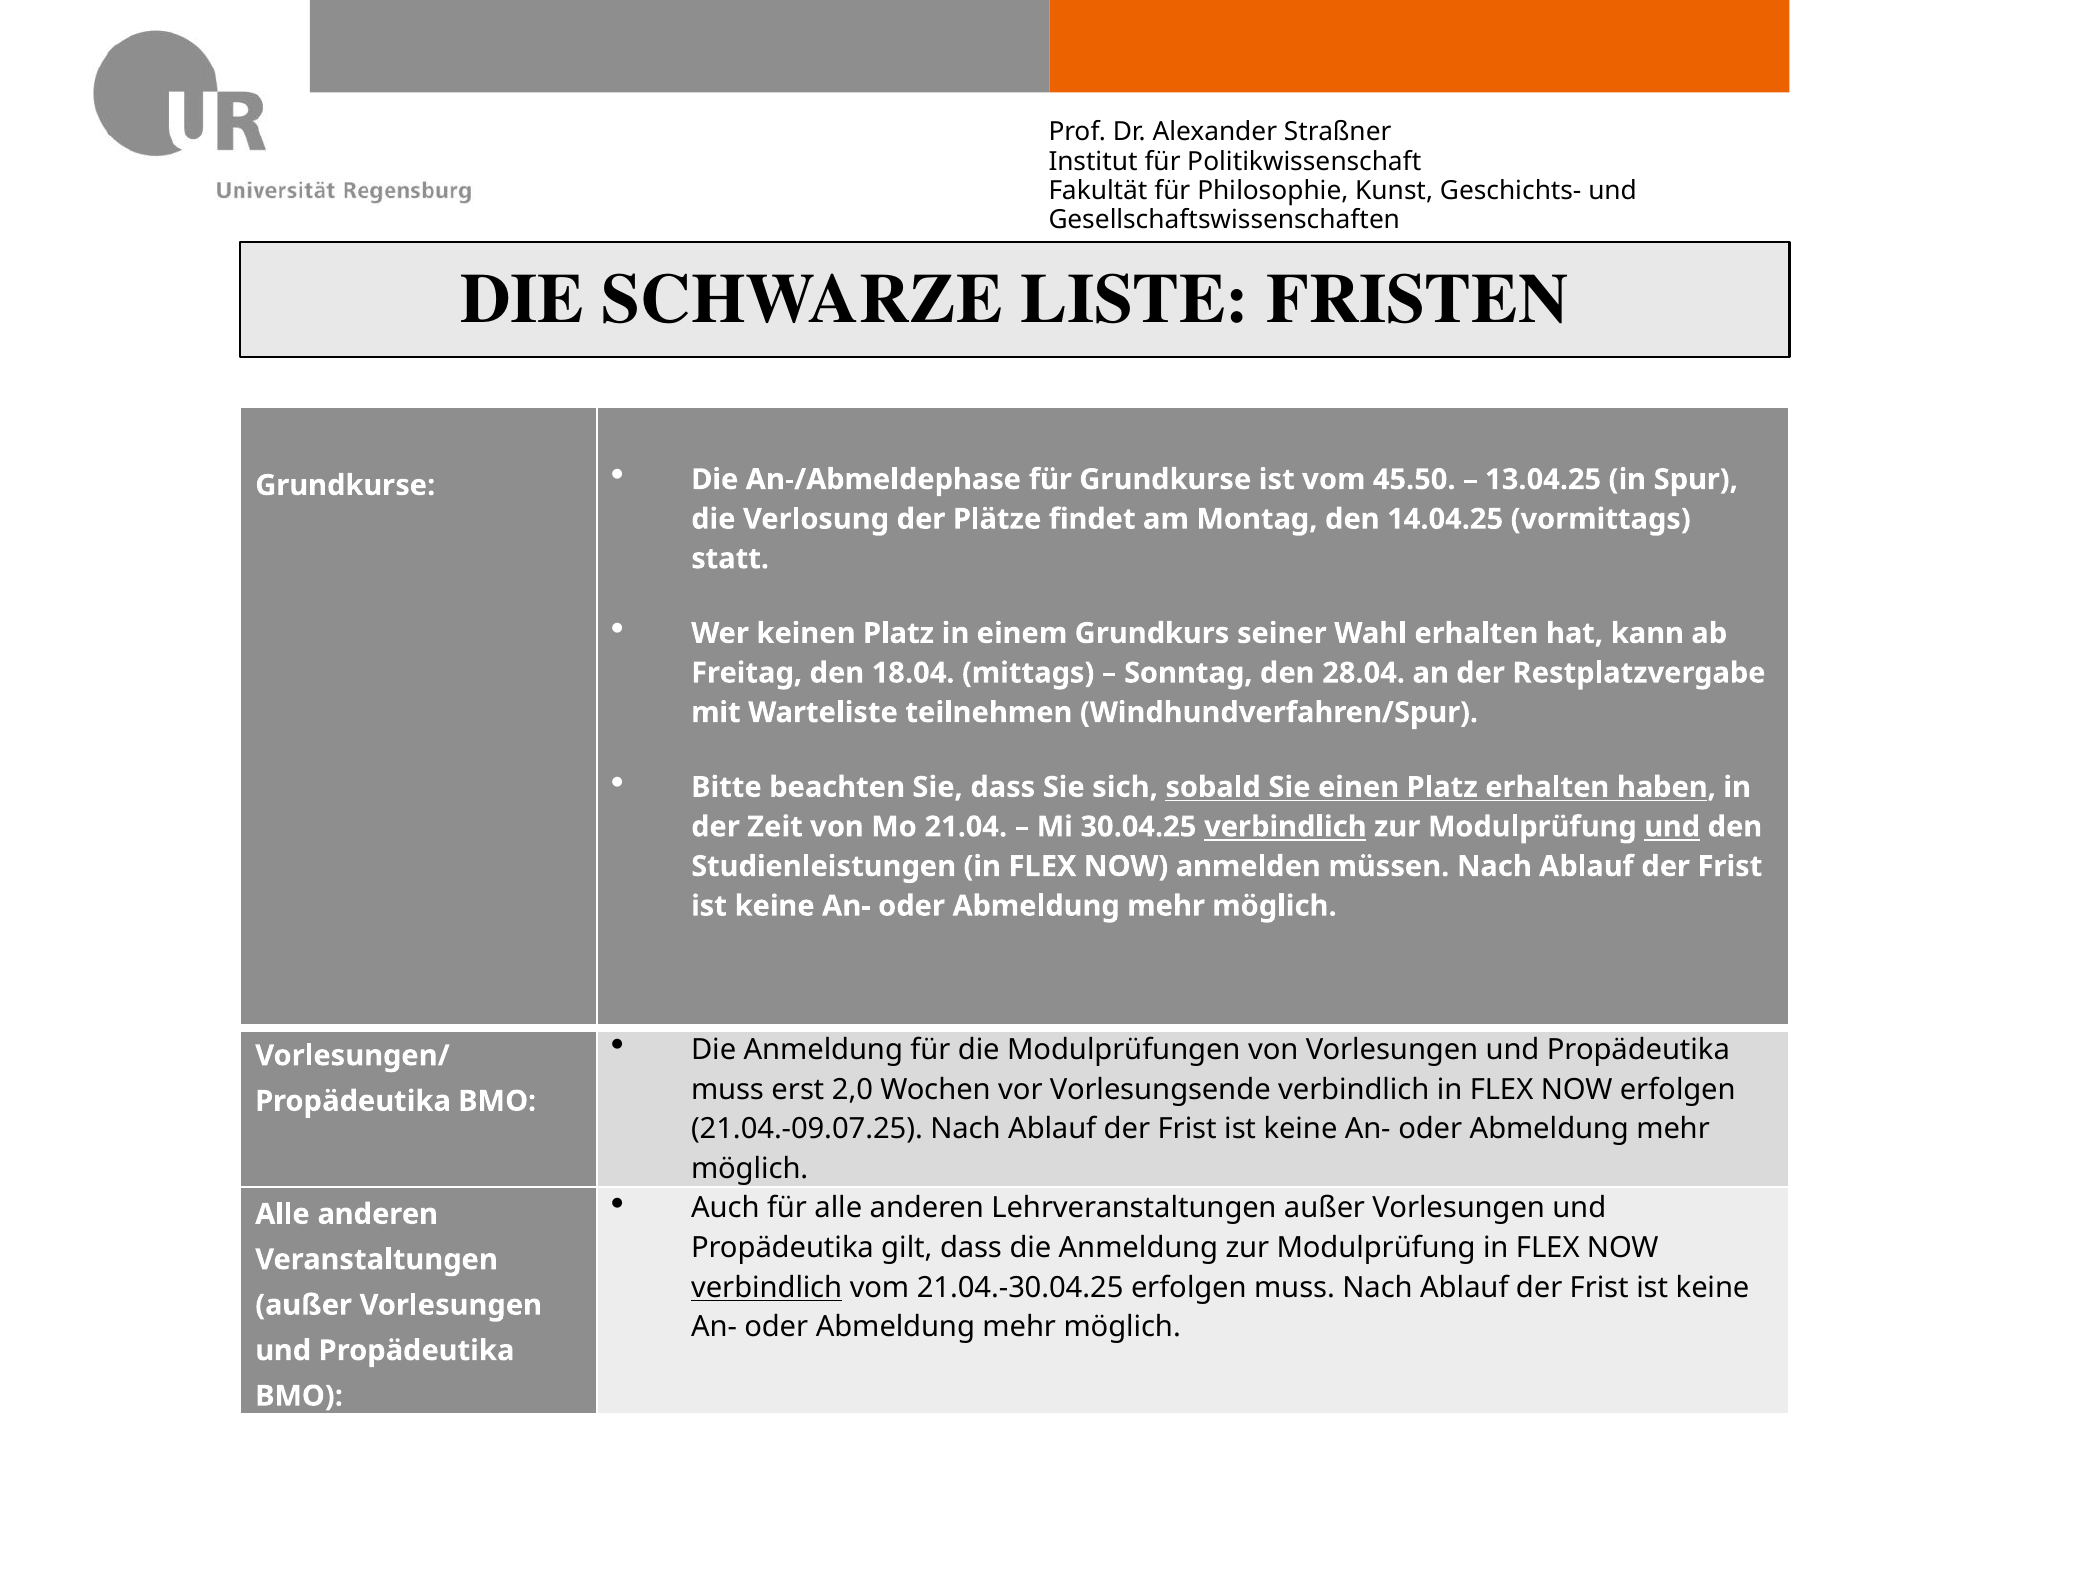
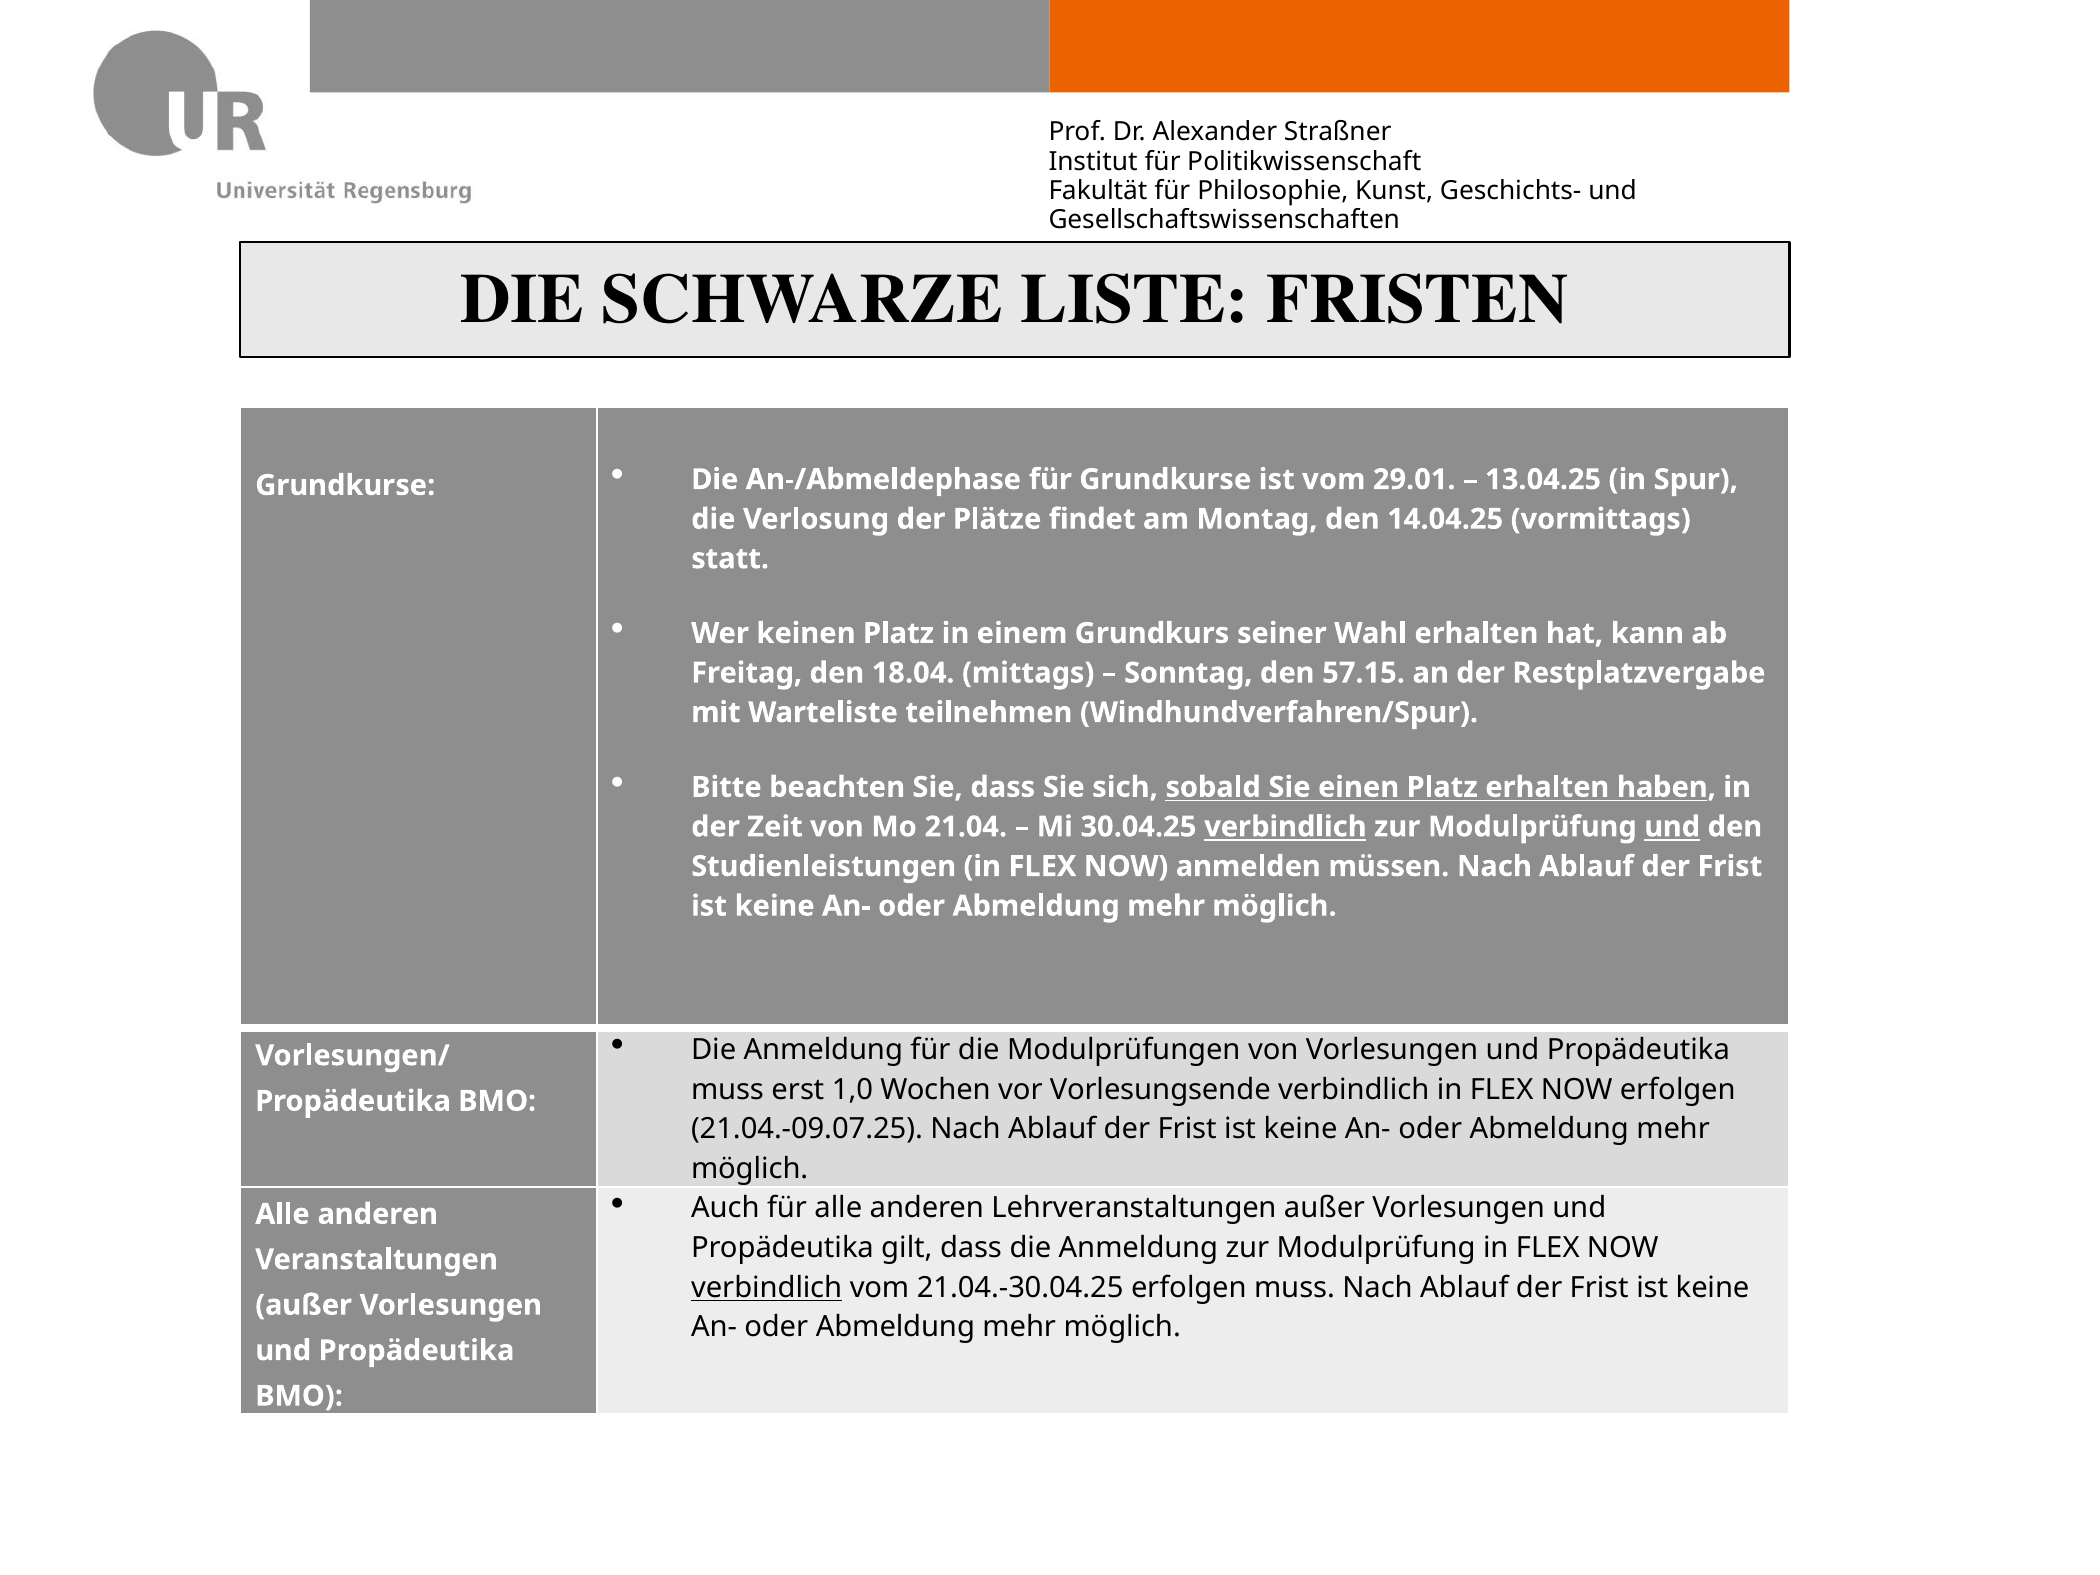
45.50: 45.50 -> 29.01 (1414, 479)
28.04: 28.04 -> 57.15 (1364, 673)
2,0: 2,0 -> 1,0 (852, 1089)
